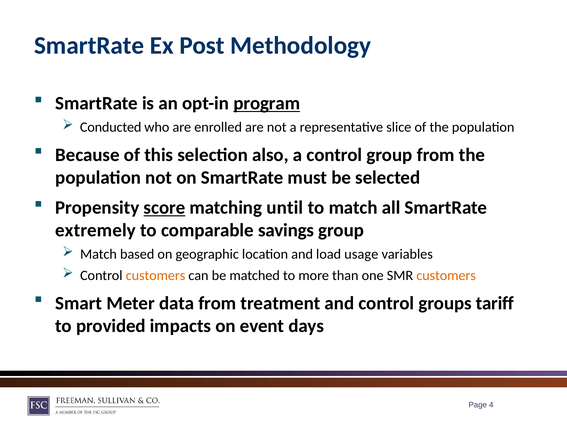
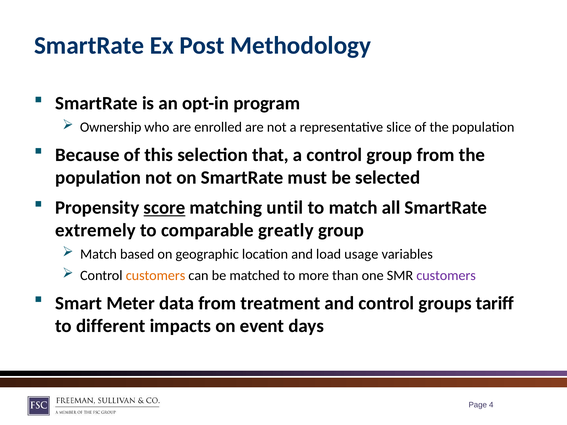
program underline: present -> none (267, 103)
Conducted: Conducted -> Ownership (111, 127)
also: also -> that (270, 155)
savings: savings -> greatly (286, 231)
customers colour: orange -> purple (446, 276)
provided: provided -> different (111, 326)
